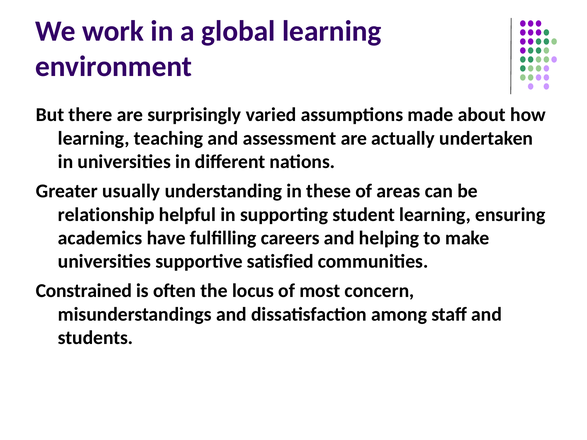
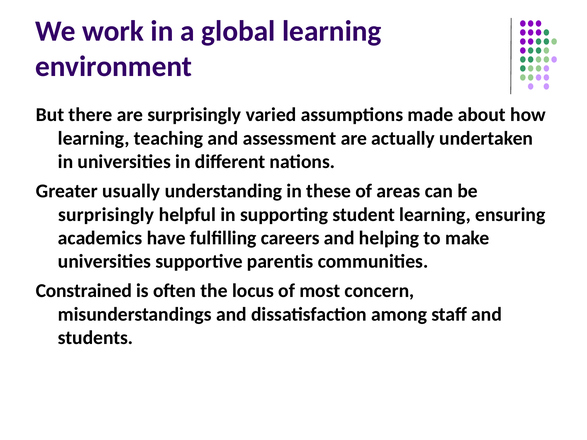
relationship: relationship -> surprisingly (106, 215)
satisfied: satisfied -> parentis (280, 262)
